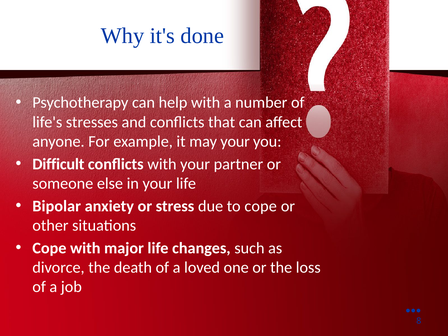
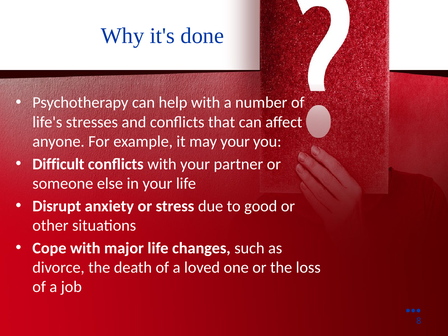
Bipolar: Bipolar -> Disrupt (57, 206)
to cope: cope -> good (261, 206)
